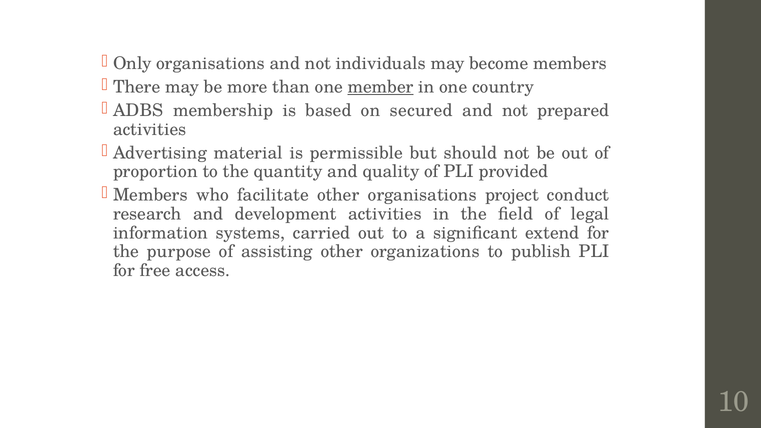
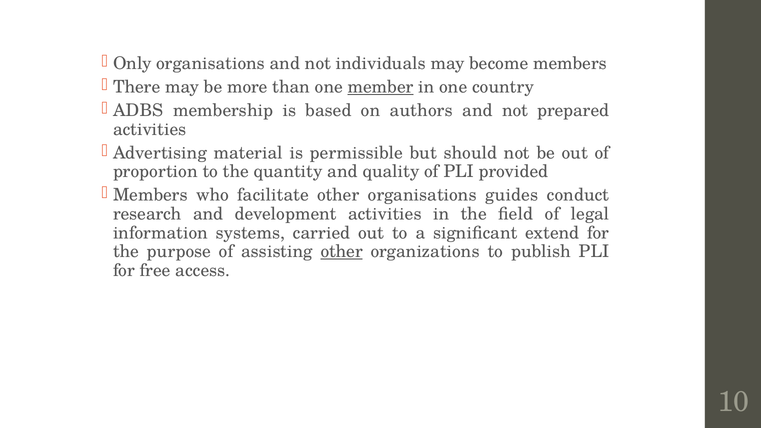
secured: secured -> authors (421, 111)
project: project -> guides (512, 195)
other underline: none -> present (342, 252)
